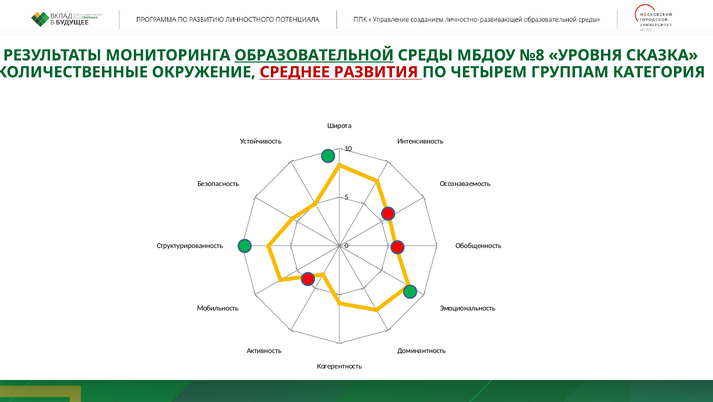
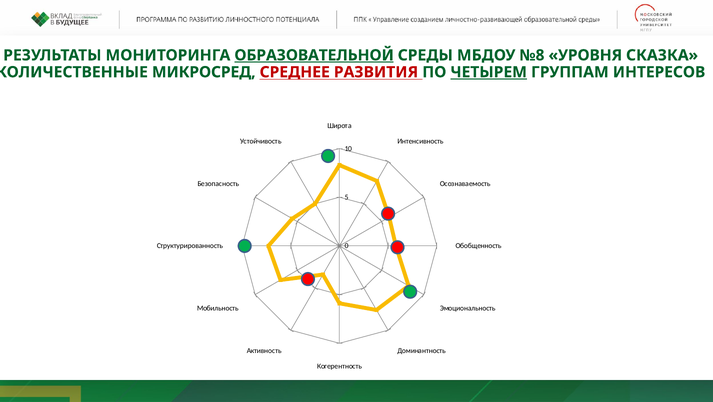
ОКРУЖЕНИЕ: ОКРУЖЕНИЕ -> МИКРОСРЕД (204, 72)
ЧЕТЫРЕМ underline: none -> present (489, 72)
КАТЕГОРИЯ: КАТЕГОРИЯ -> ИНТЕРЕСОВ (659, 72)
